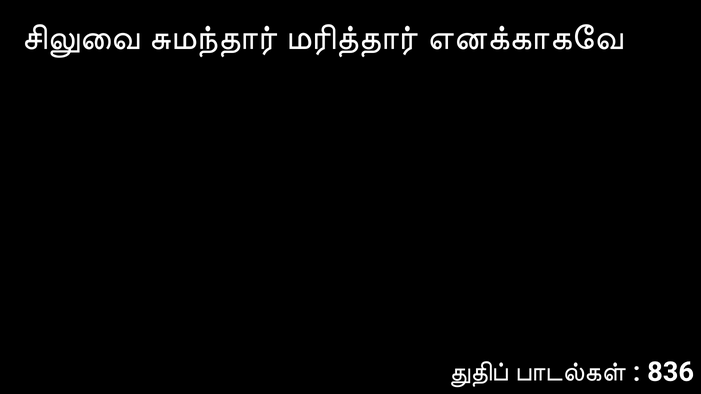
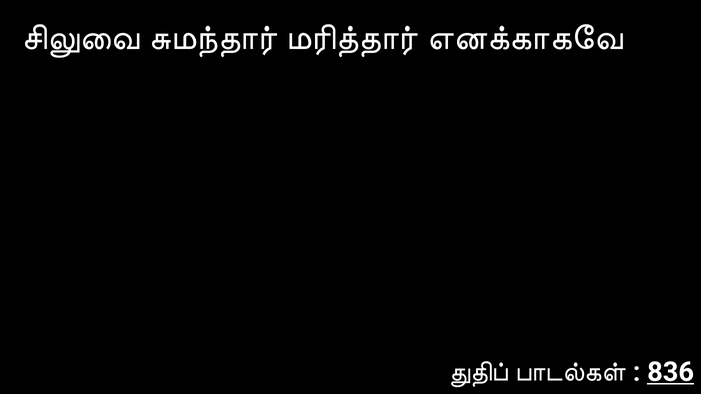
836 underline: none -> present (671, 372)
